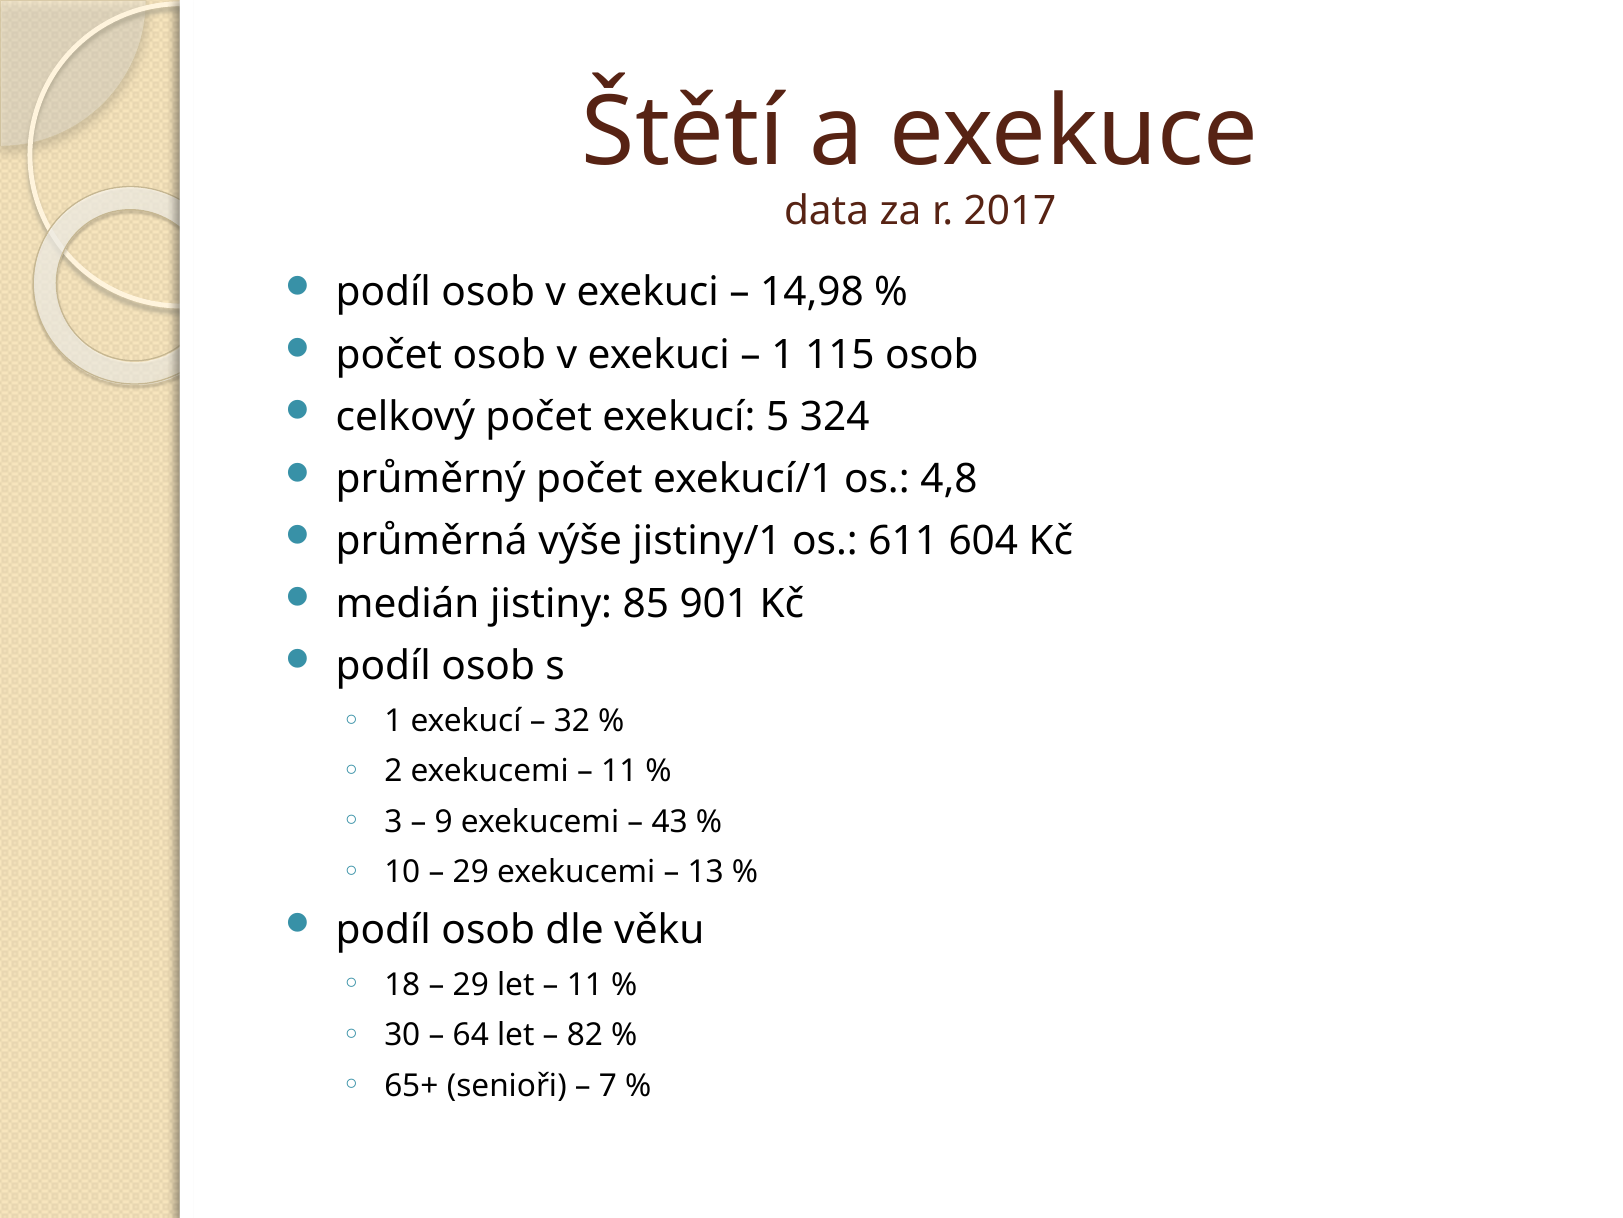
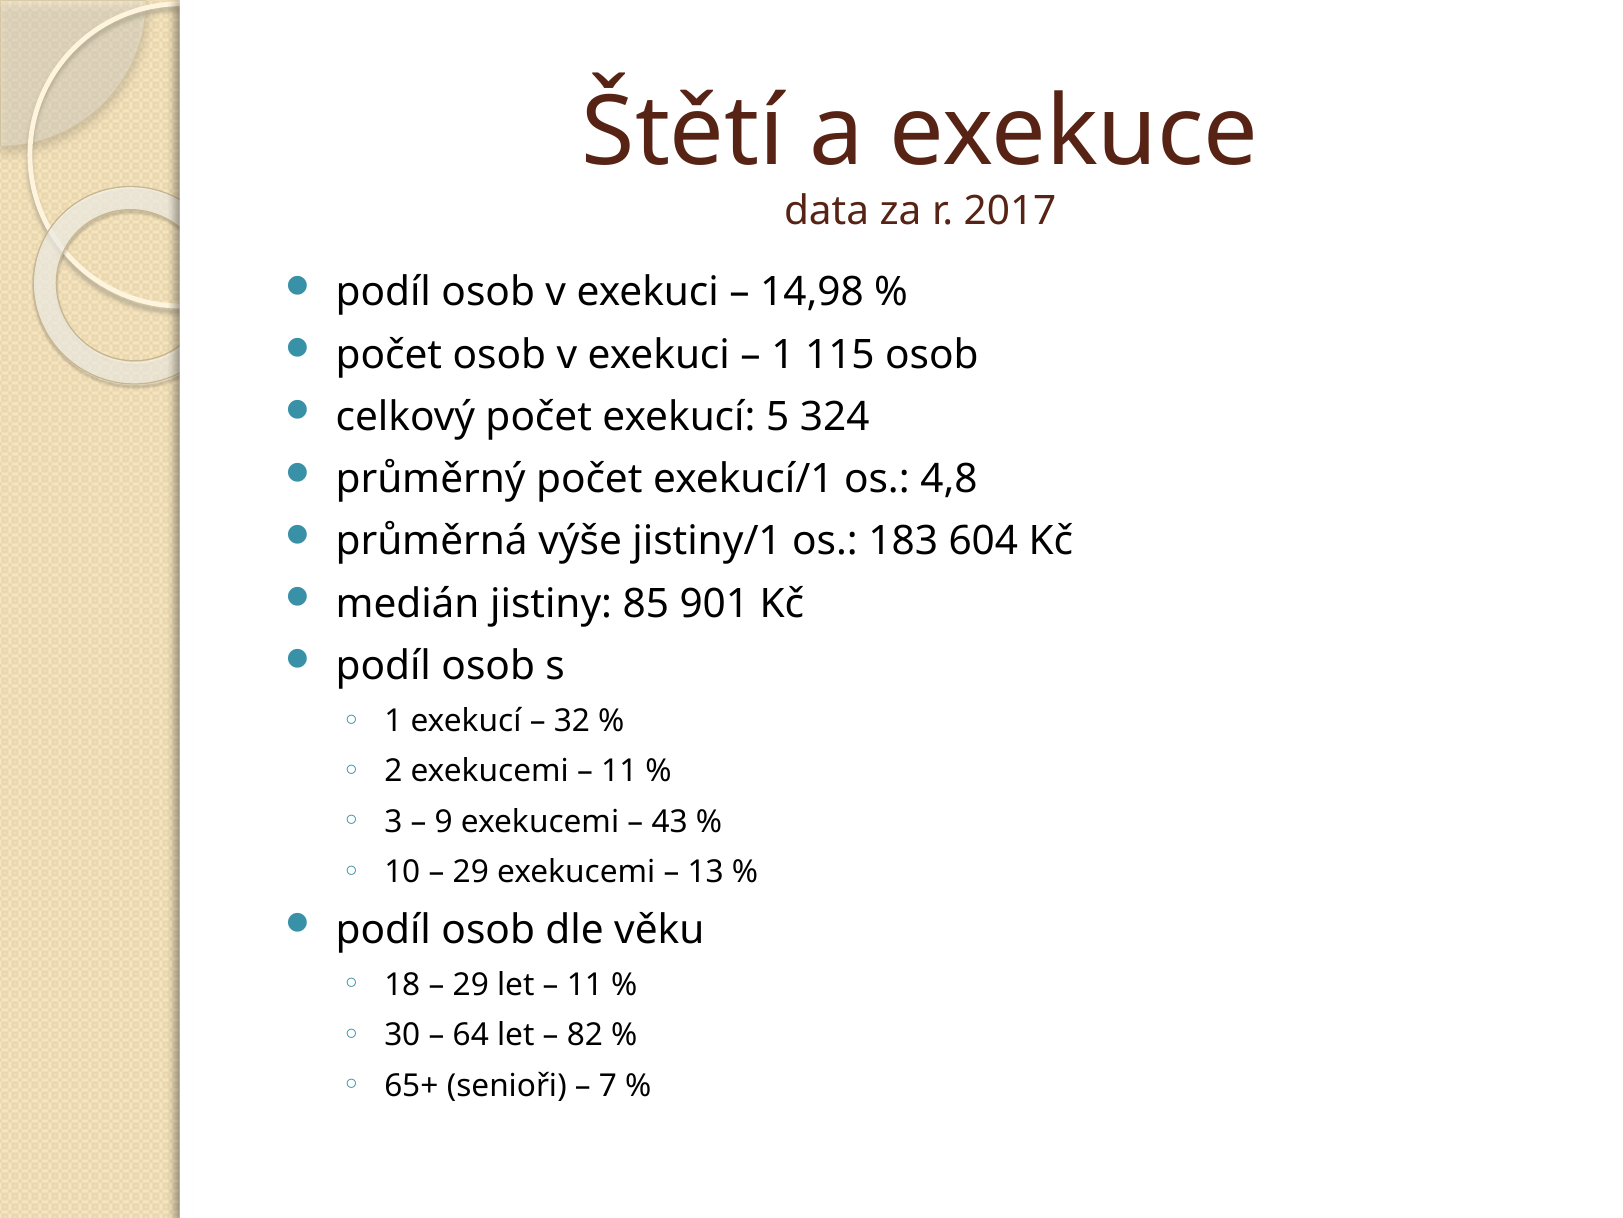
611: 611 -> 183 (903, 541)
